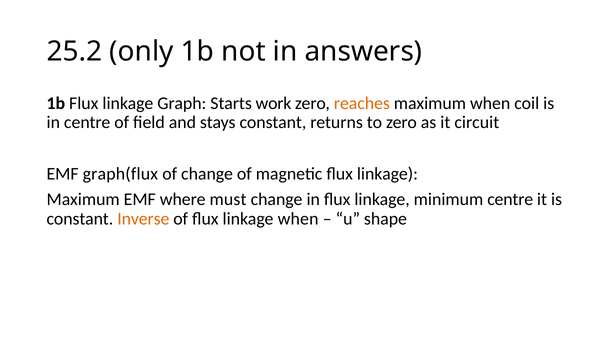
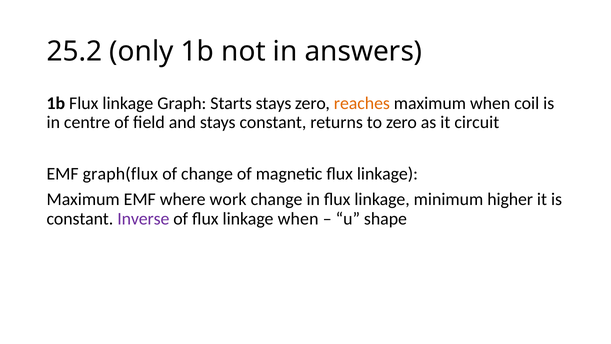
Starts work: work -> stays (274, 103)
must: must -> work (228, 199)
minimum centre: centre -> higher (510, 199)
Inverse colour: orange -> purple (143, 218)
